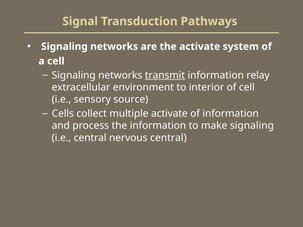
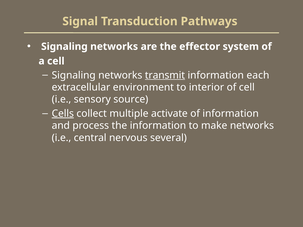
the activate: activate -> effector (200, 47)
relay: relay -> each (258, 75)
Cells underline: none -> present (63, 114)
make signaling: signaling -> networks (252, 126)
nervous central: central -> several (168, 138)
